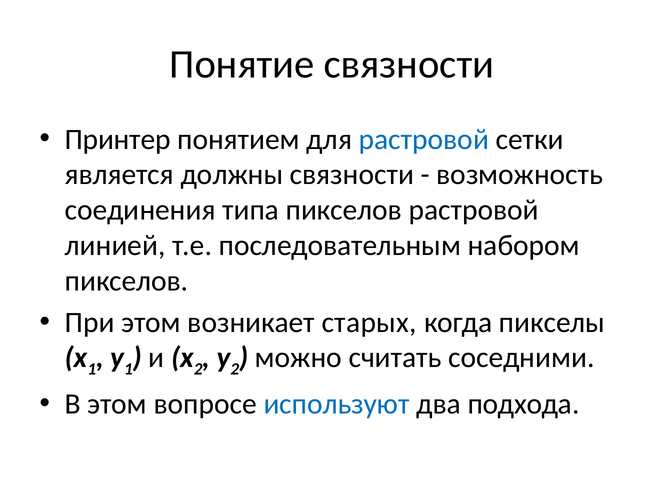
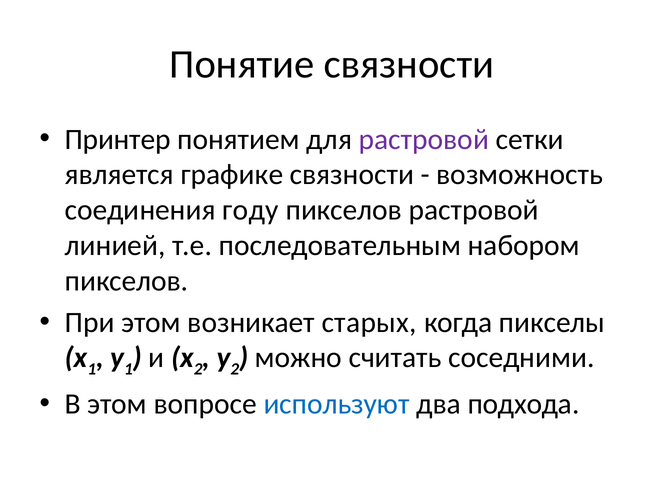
растровой colour: blue -> purple (424, 139)
должны: должны -> графике (232, 175)
типа: типа -> году (251, 210)
